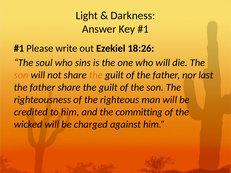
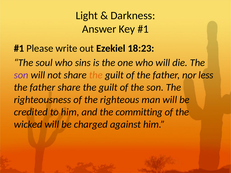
18:26: 18:26 -> 18:23 (141, 48)
son colour: orange -> purple (21, 75)
last: last -> less (206, 75)
